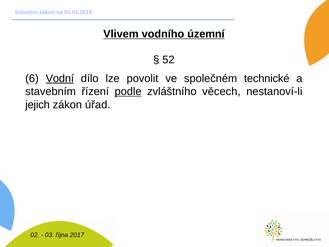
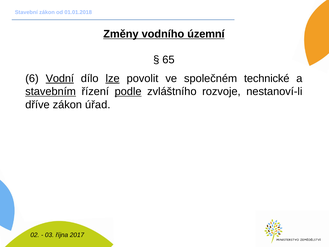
Vlivem: Vlivem -> Změny (121, 34)
52: 52 -> 65 (168, 60)
lze underline: none -> present (113, 78)
stavebním underline: none -> present (51, 91)
věcech: věcech -> rozvoje (221, 91)
jejich: jejich -> dříve (37, 105)
